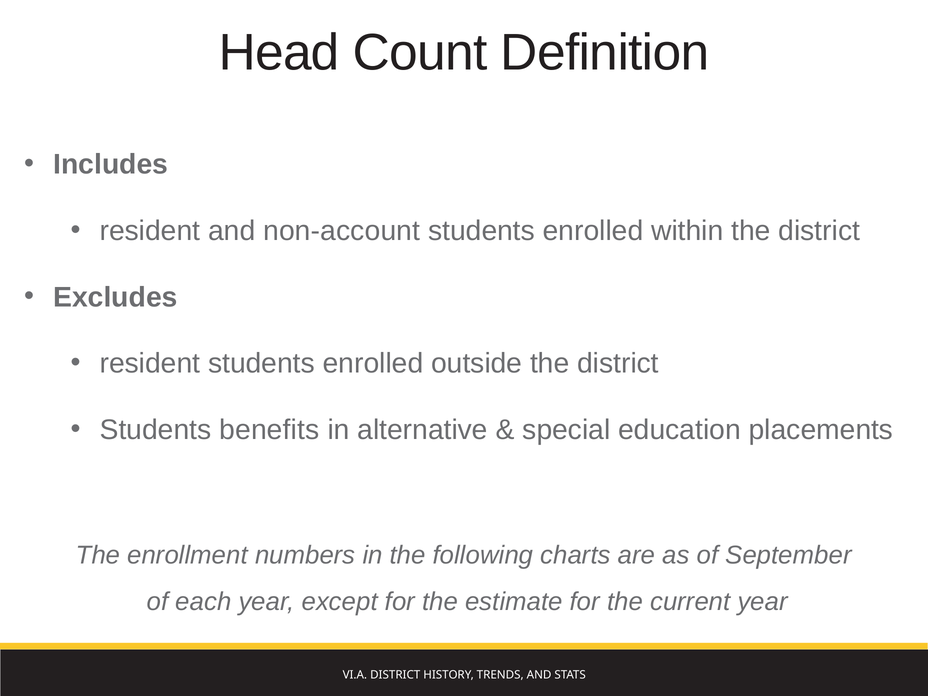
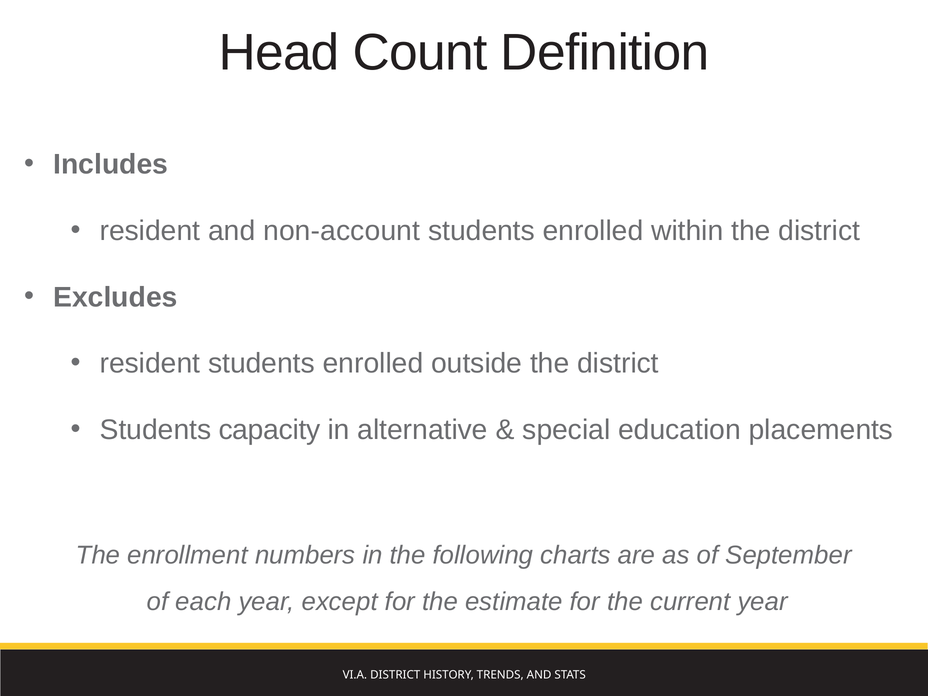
benefits: benefits -> capacity (270, 430)
